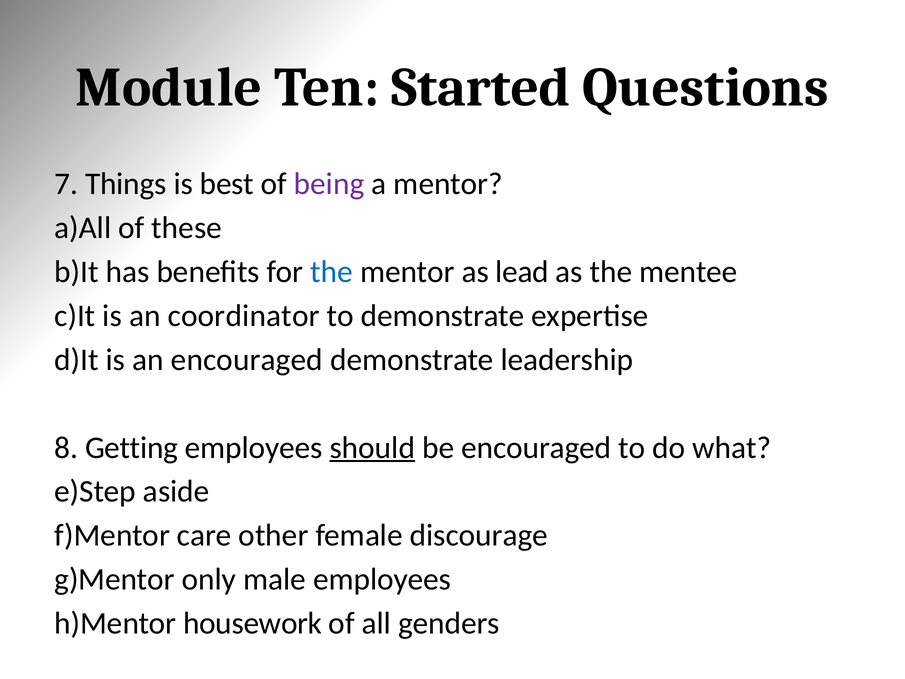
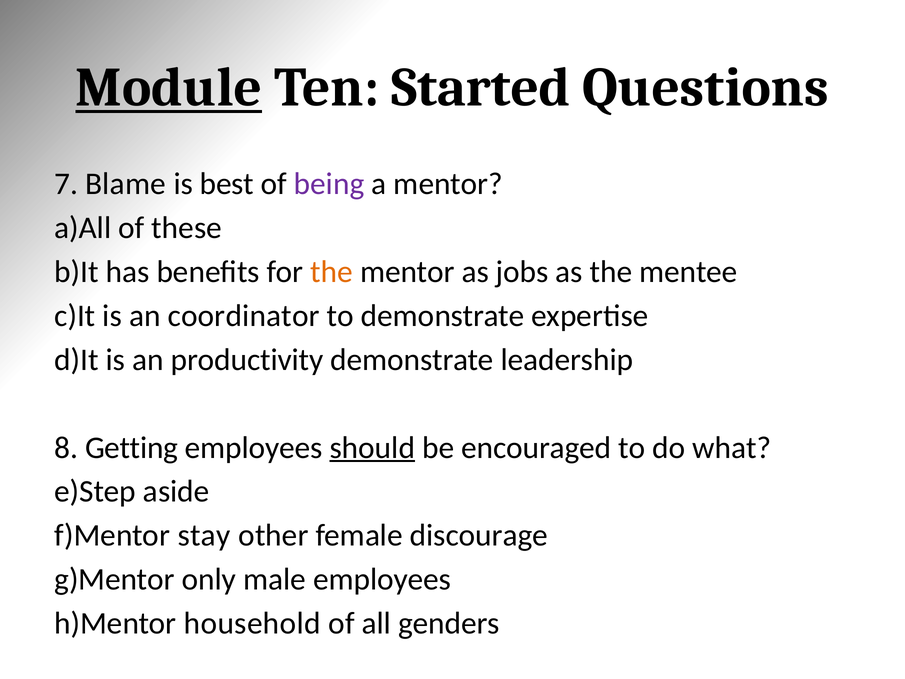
Module underline: none -> present (169, 88)
Things: Things -> Blame (126, 184)
the colour: blue -> orange (332, 272)
lead: lead -> jobs (522, 272)
an encouraged: encouraged -> productivity (247, 360)
care: care -> stay (204, 535)
housework: housework -> household (252, 623)
